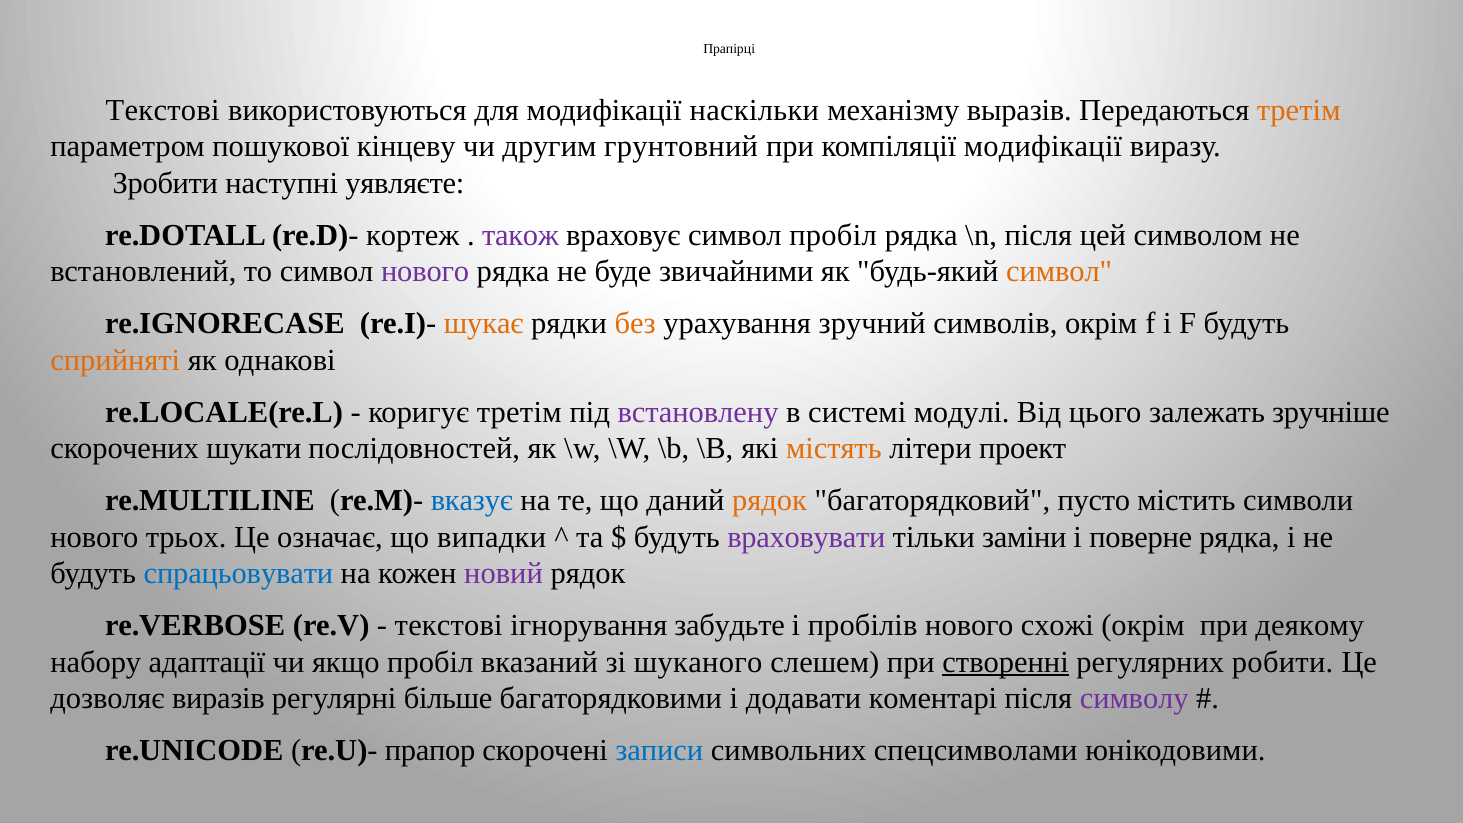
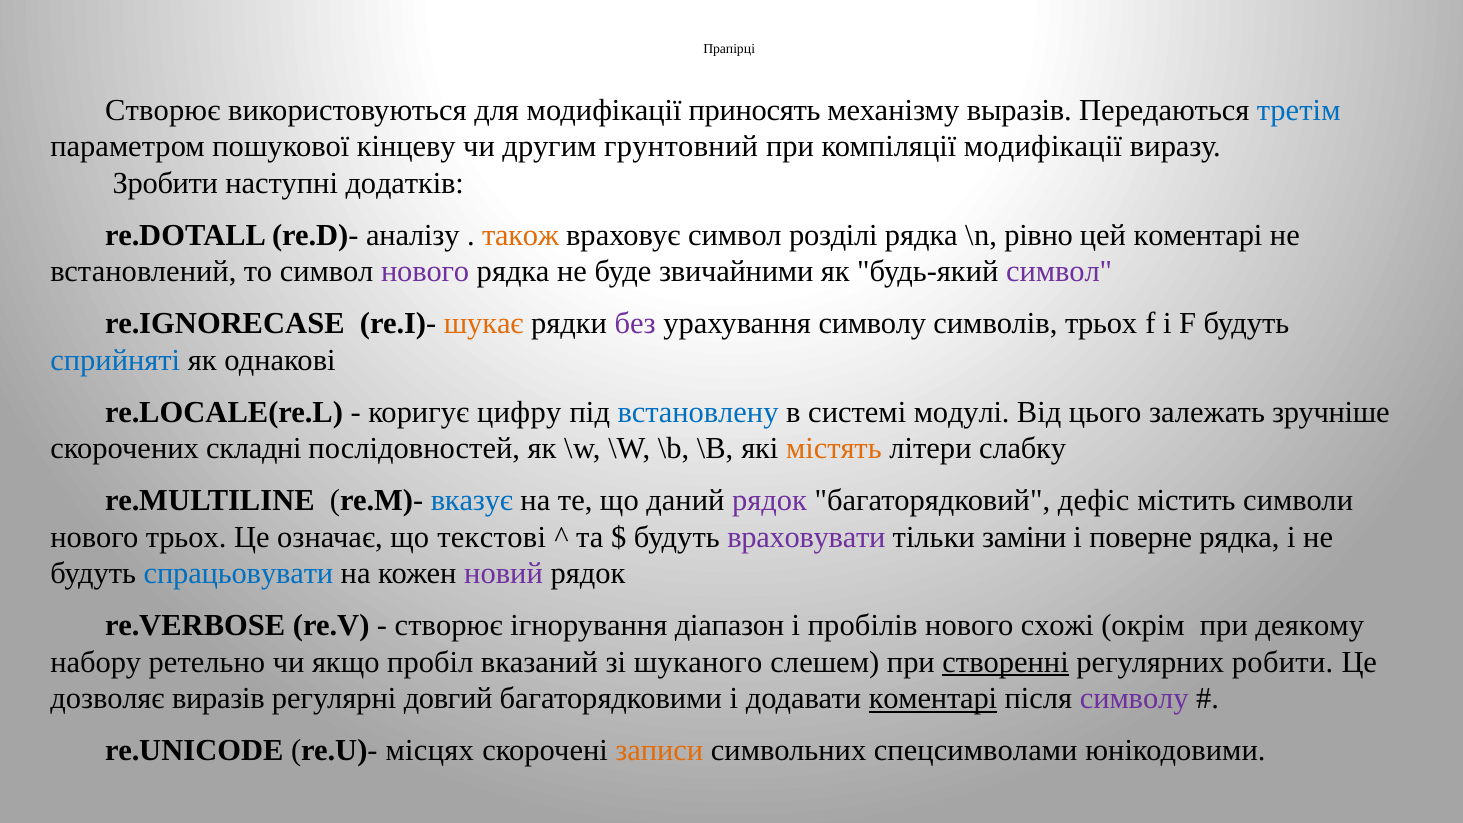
Текстові: Текстові -> Створює (163, 110)
наскільки: наскільки -> приносять (755, 110)
третім colour: orange -> blue (1299, 110)
уявляєте: уявляєте -> додатків (405, 183)
кортеж: кортеж -> аналізу (413, 235)
також colour: purple -> orange (520, 235)
символ пробіл: пробіл -> розділі (833, 235)
\n після: після -> рівно (1039, 235)
цей символом: символом -> коментарі (1198, 235)
символ colour: orange -> purple (1059, 272)
без colour: orange -> purple (635, 324)
урахування зручний: зручний -> символу (872, 324)
символів окрім: окрім -> трьох (1101, 324)
сприйняті colour: orange -> blue (115, 360)
коригує третім: третім -> цифру (519, 412)
встановлену colour: purple -> blue (698, 412)
шукати: шукати -> складні (254, 449)
проект: проект -> слабку (1023, 449)
рядок colour: orange -> purple (770, 500)
пусто: пусто -> дефіс (1094, 500)
випадки: випадки -> текстові (492, 537)
текстові: текстові -> створює (449, 625)
забудьте: забудьте -> діапазон (730, 625)
адаптації: адаптації -> ретельно (207, 662)
більше: більше -> довгий (448, 699)
коментарі underline: none -> present (933, 699)
прапор: прапор -> місцях (430, 750)
записи colour: blue -> orange (659, 750)
